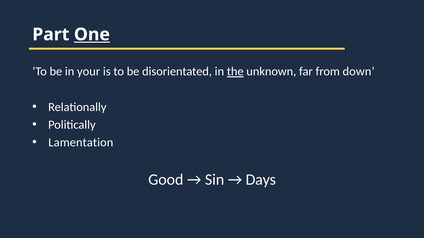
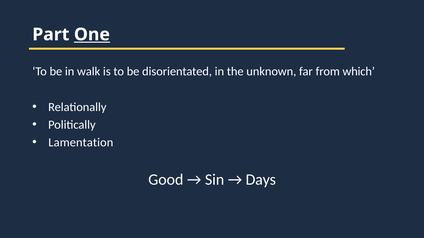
your: your -> walk (89, 72)
the underline: present -> none (235, 72)
down: down -> which (359, 72)
